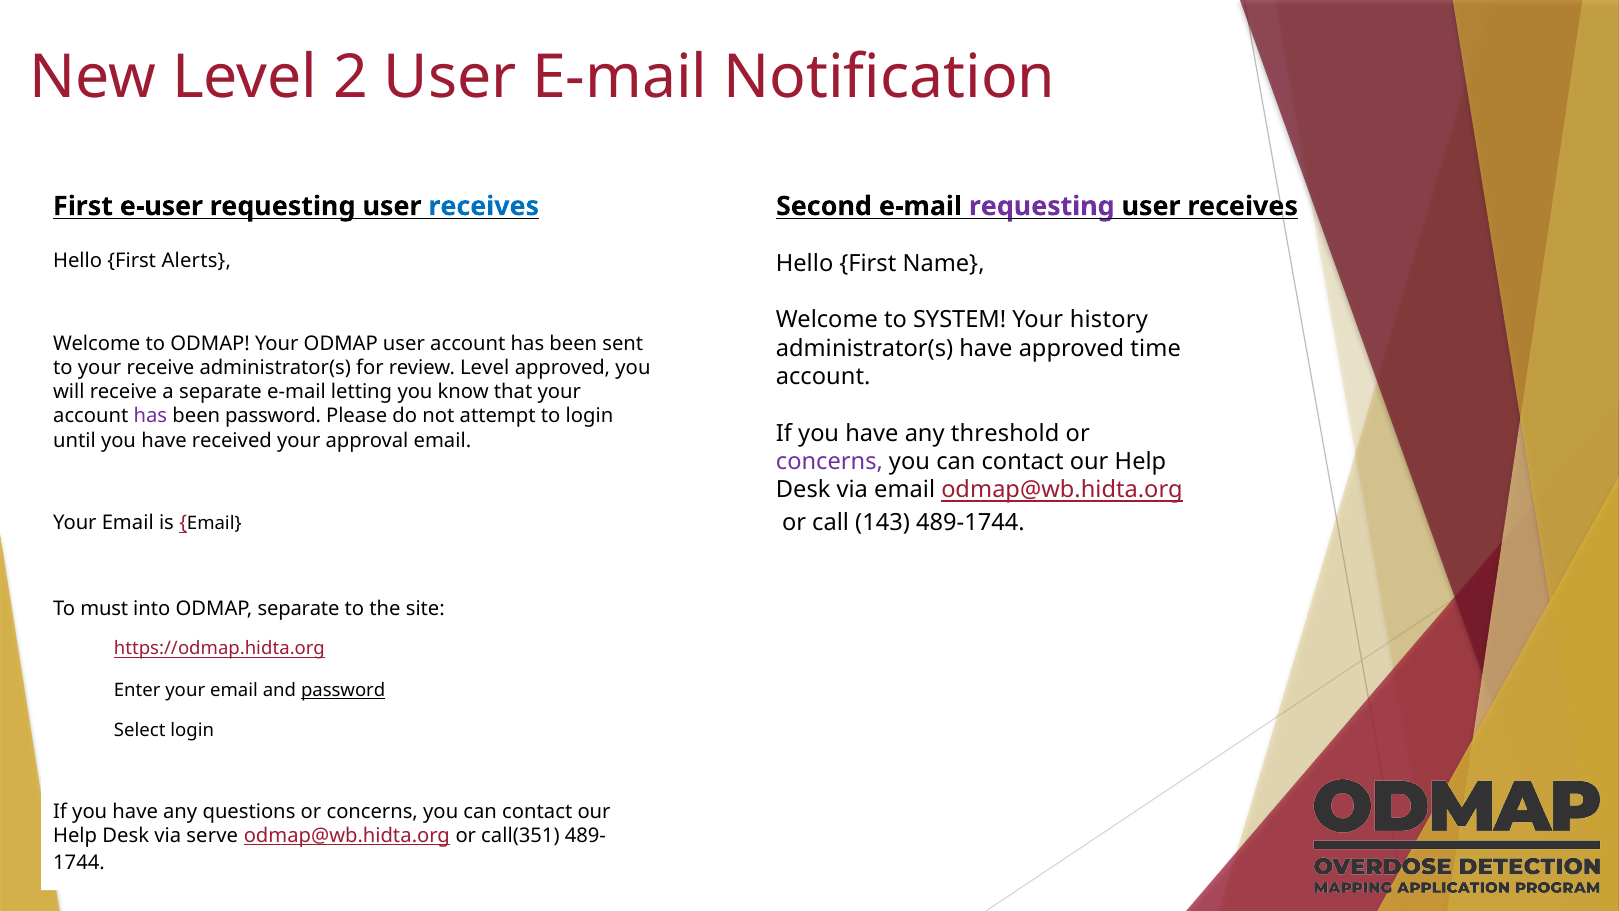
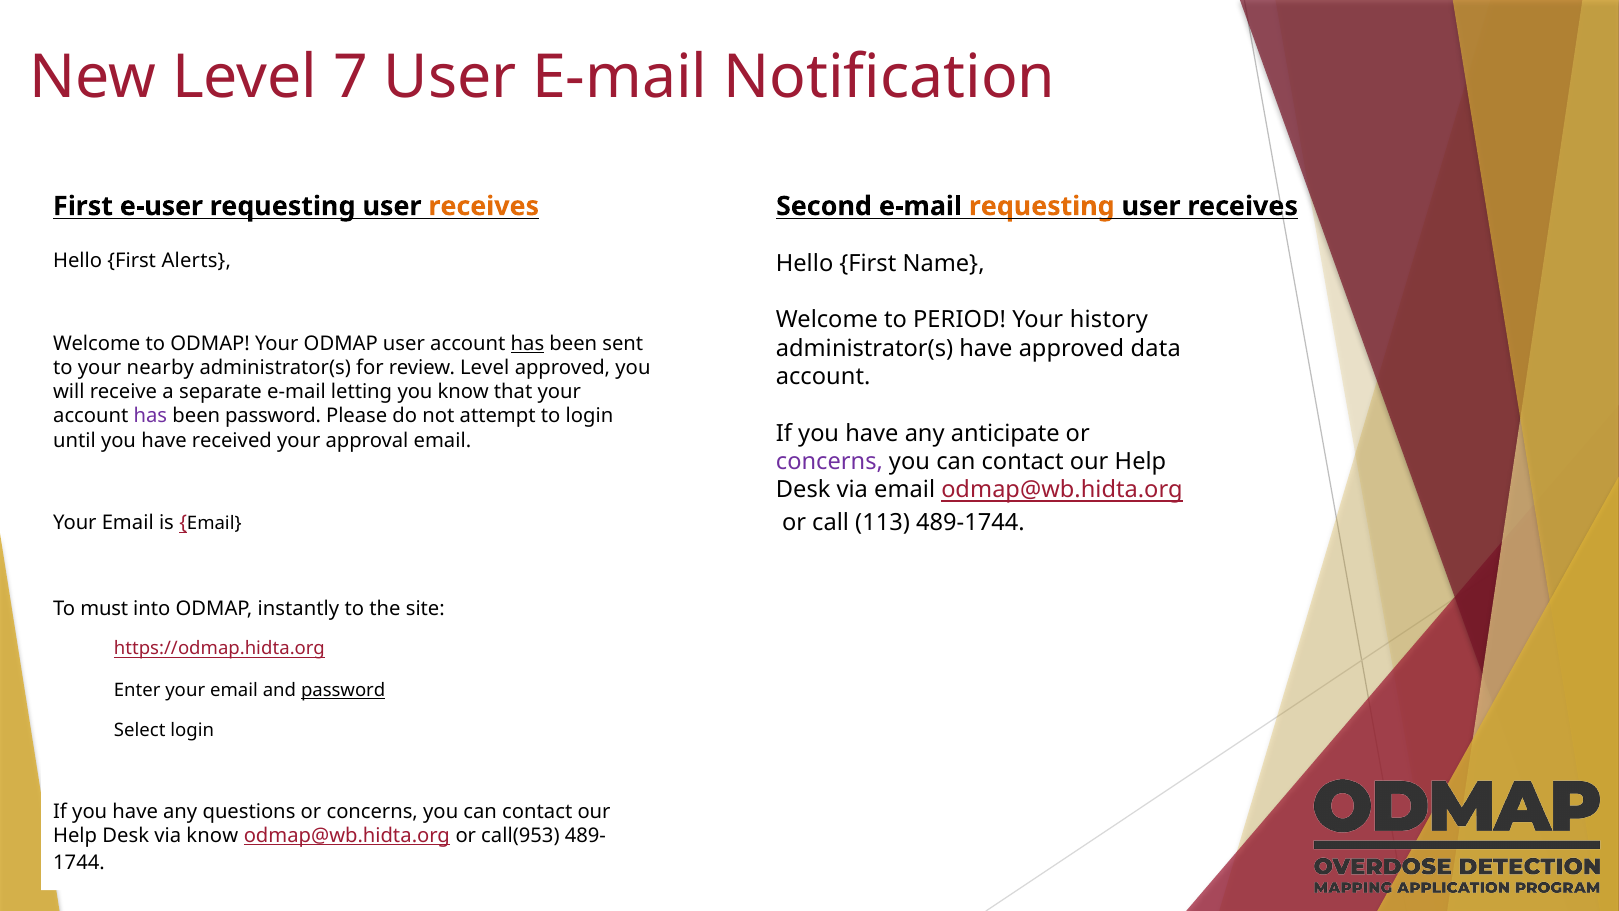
2: 2 -> 7 (351, 77)
receives colour: blue -> orange (484, 206)
requesting colour: purple -> orange (1042, 206)
SYSTEM: SYSTEM -> PERIOD (960, 320)
has underline: none -> present (527, 343)
time: time -> data (1156, 348)
your receive: receive -> nearby (160, 368)
threshold: threshold -> anticipate (1005, 433)
143: 143 -> 113 (883, 522)
ODMAP separate: separate -> instantly (298, 608)
via serve: serve -> know (212, 835)
call(351: call(351 -> call(953 (520, 835)
